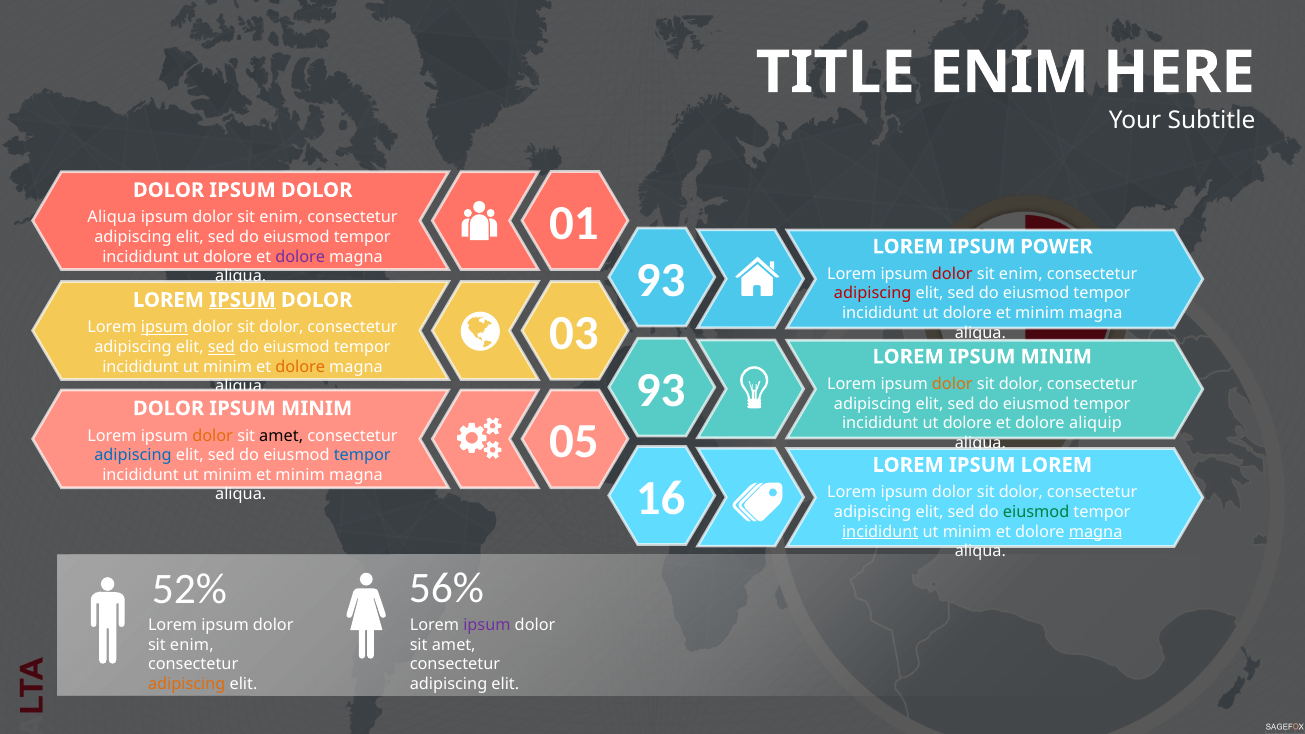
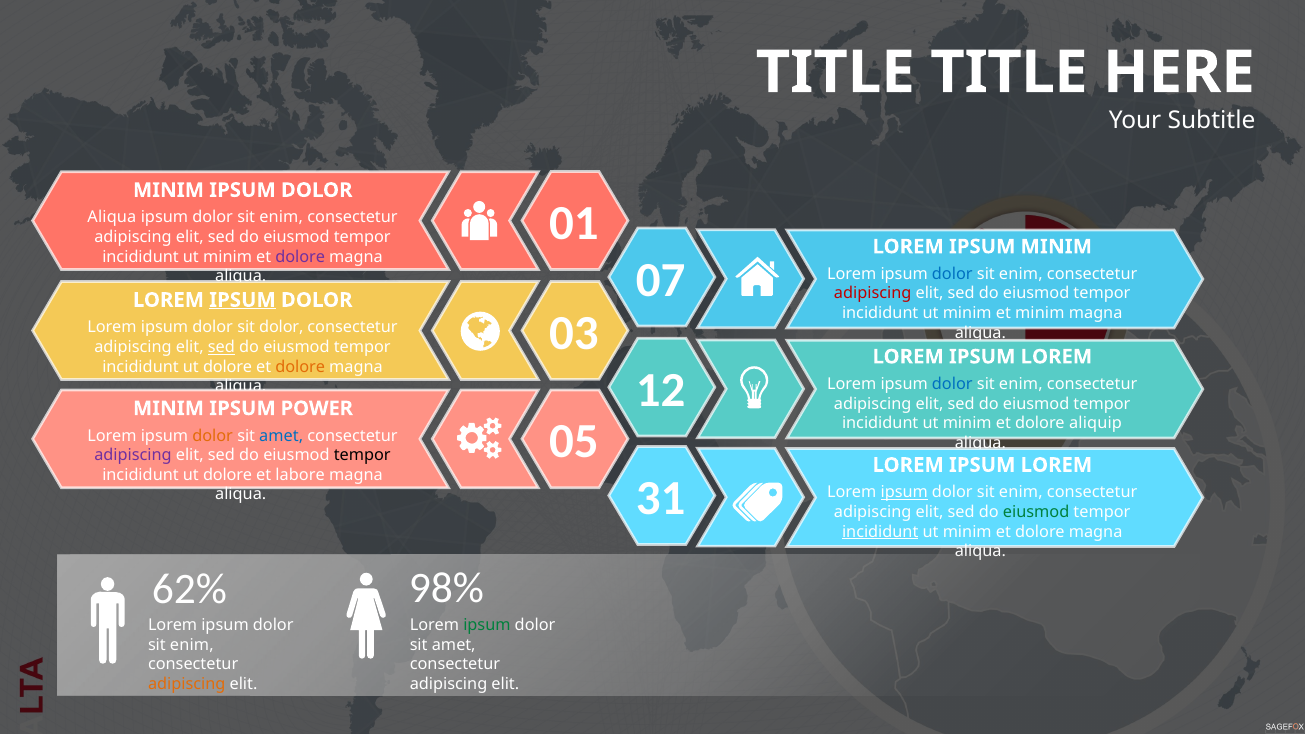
TITLE ENIM: ENIM -> TITLE (1009, 72)
DOLOR: DOLOR -> MINIM (168, 190)
IPSUM POWER: POWER -> MINIM (1056, 247)
dolore: dolore -> minim (228, 257)
dolor colour: red -> blue (952, 274)
93: 93 -> 07 (661, 280)
dolore: dolore -> minim (967, 313)
ipsum underline: present -> none (165, 328)
MINIM: MINIM -> LOREM (1056, 357)
minim: minim -> dolore (228, 367)
dolor colour: orange -> blue (952, 384)
dolor: dolor -> enim (1021, 384)
93: 93 -> 12 (661, 390)
DOLOR: DOLOR -> MINIM (168, 408)
MINIM: MINIM -> POWER (317, 408)
dolore: dolore -> minim (967, 423)
amet colour: black -> blue (281, 436)
adipiscing colour: blue -> purple (133, 455)
tempor colour: blue -> black (362, 455)
minim: minim -> dolore (228, 475)
minim: minim -> labore (300, 475)
ipsum underline: none -> present (904, 493)
dolor: dolor -> enim (1021, 493)
16: 16 -> 31 (661, 499)
magna underline: present -> none (1096, 532)
56%: 56% -> 98% (446, 588)
52%: 52% -> 62% (189, 589)
ipsum colour: purple -> green (487, 625)
